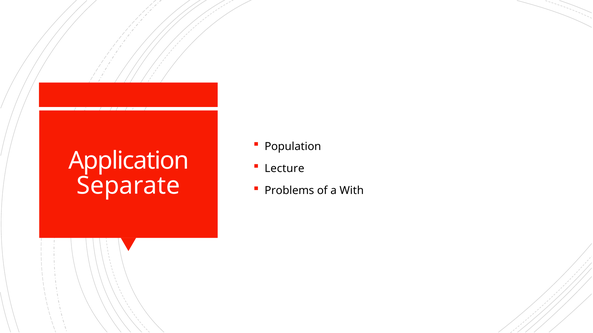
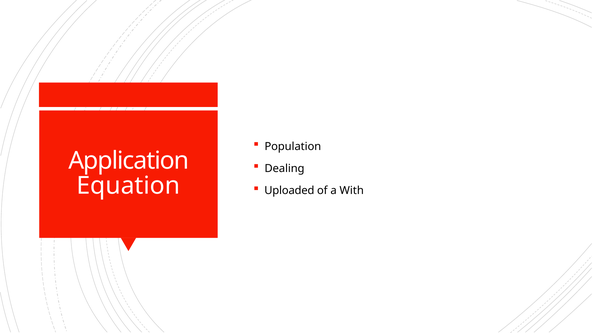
Lecture: Lecture -> Dealing (285, 169)
Separate: Separate -> Equation (128, 186)
Problems: Problems -> Uploaded (289, 191)
